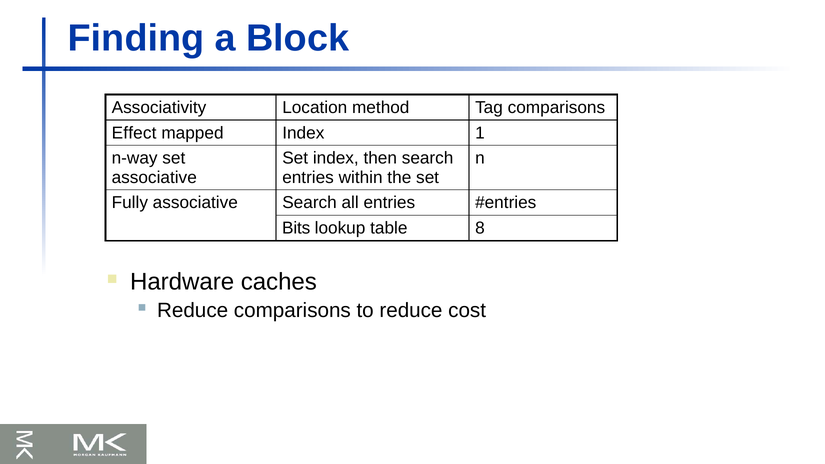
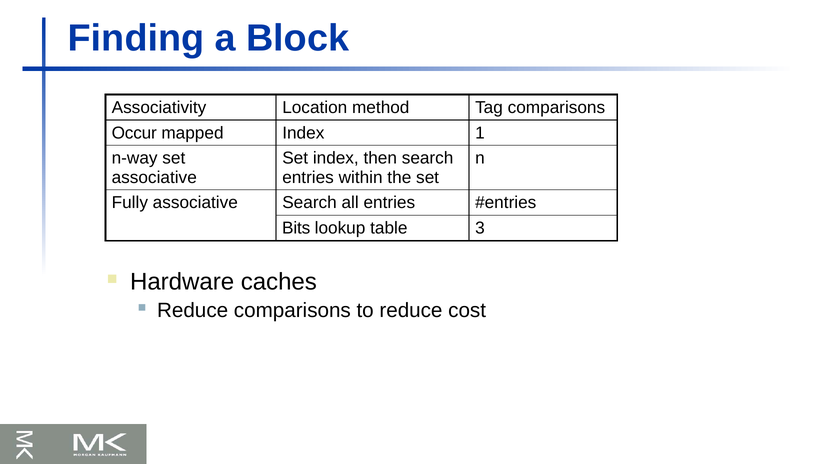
Effect: Effect -> Occur (134, 133)
8: 8 -> 3 (480, 228)
